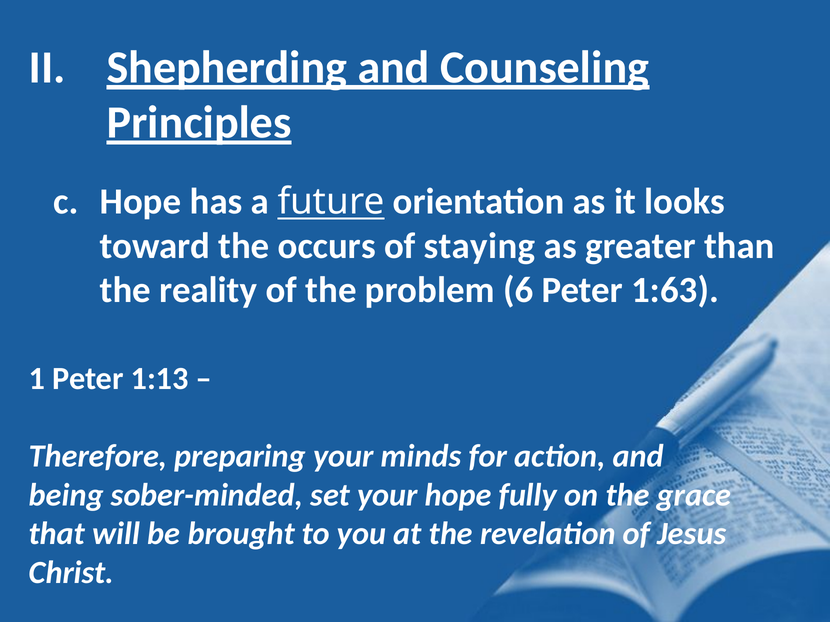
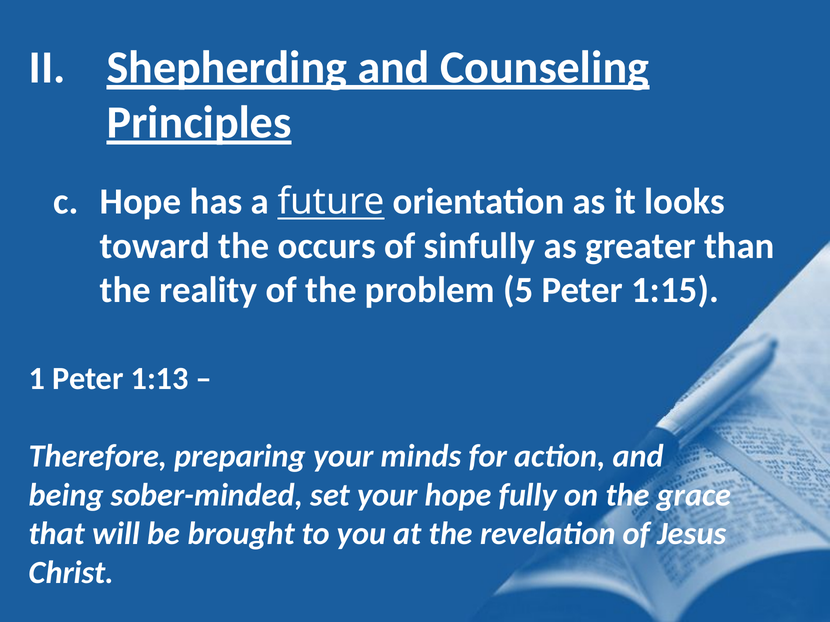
staying: staying -> sinfully (480, 246)
6: 6 -> 5 (518, 290)
1:63: 1:63 -> 1:15 (675, 290)
